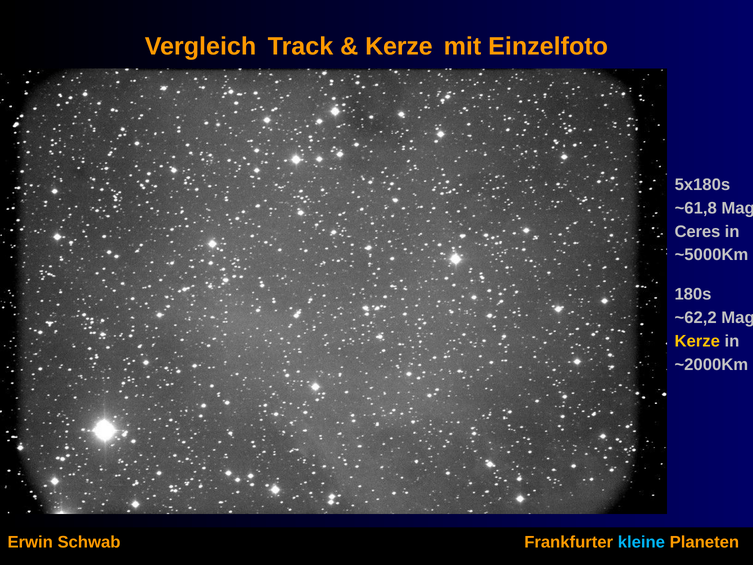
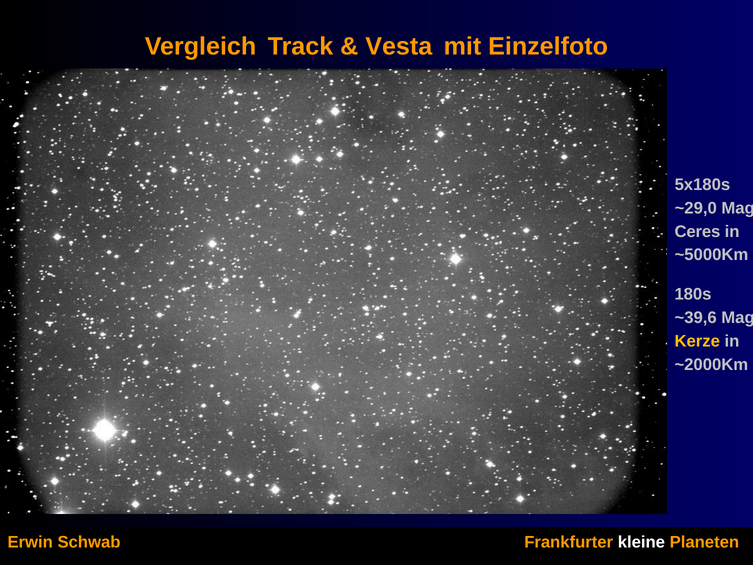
Kerze: Kerze -> Vesta (399, 46)
~61,8: ~61,8 -> ~29,0 (696, 208)
~62,2: ~62,2 -> ~39,6 (696, 318)
kleine colour: light blue -> white (641, 542)
